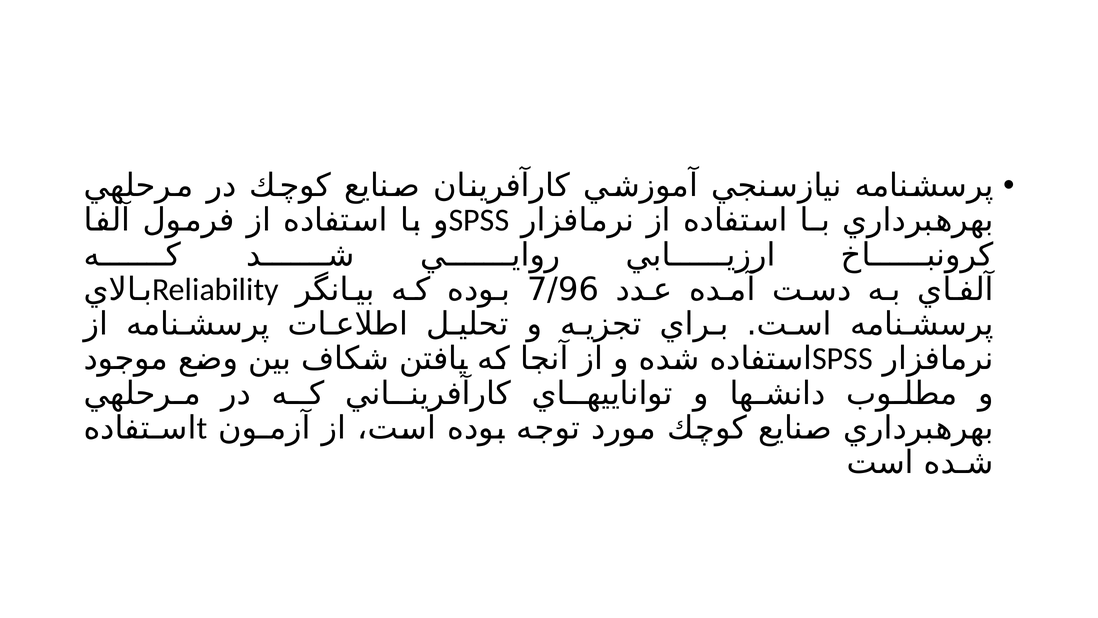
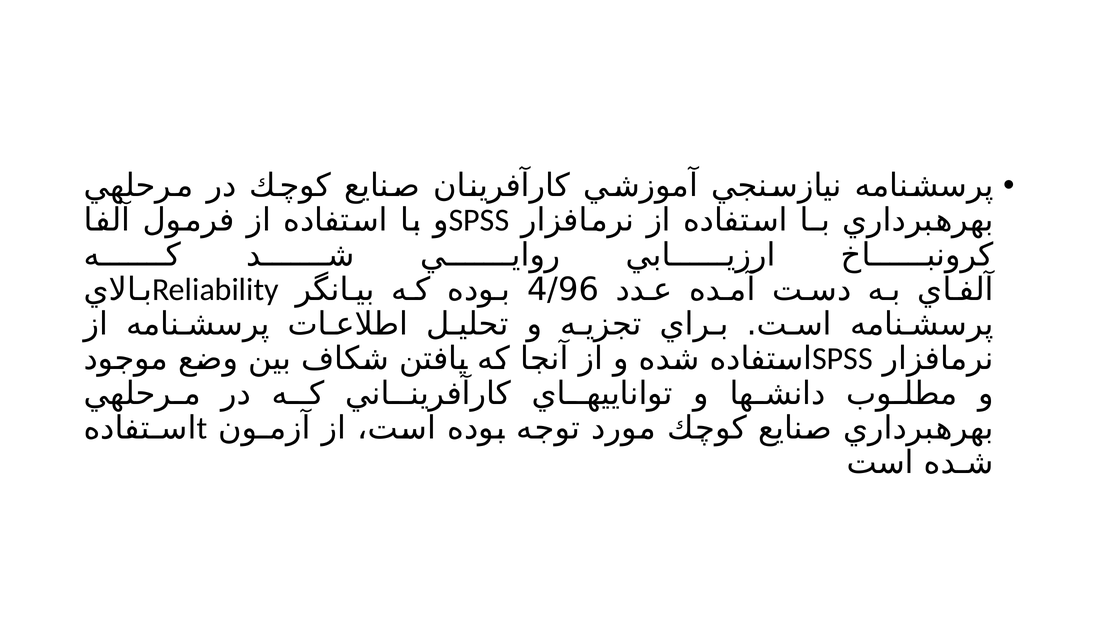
7/96: 7/96 -> 4/96 (563, 289)
